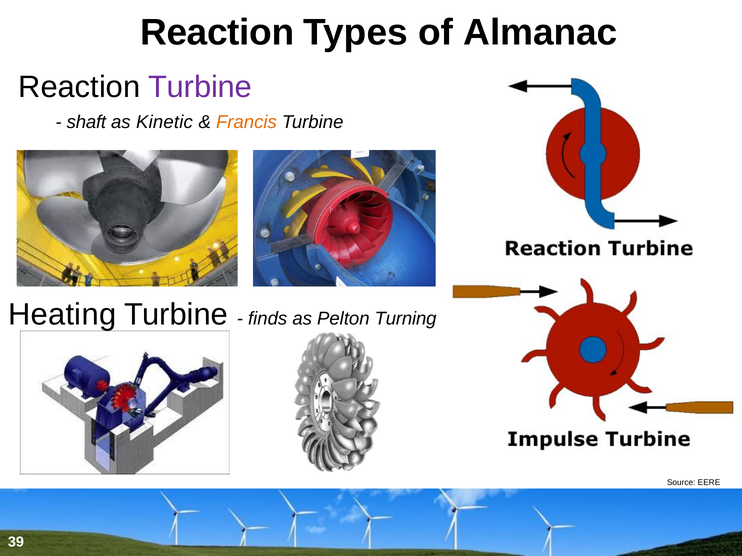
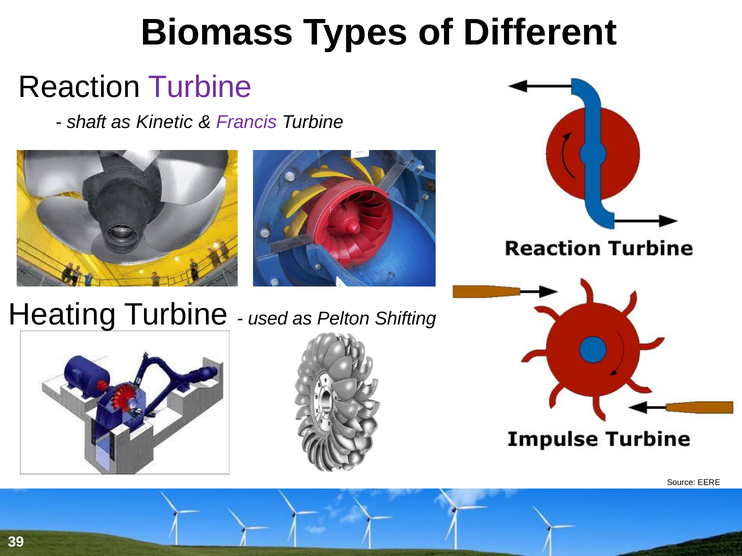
Reaction: Reaction -> Biomass (217, 33)
Almanac: Almanac -> Different (540, 33)
Francis colour: orange -> purple (246, 122)
finds: finds -> used (268, 319)
Turning: Turning -> Shifting (406, 319)
